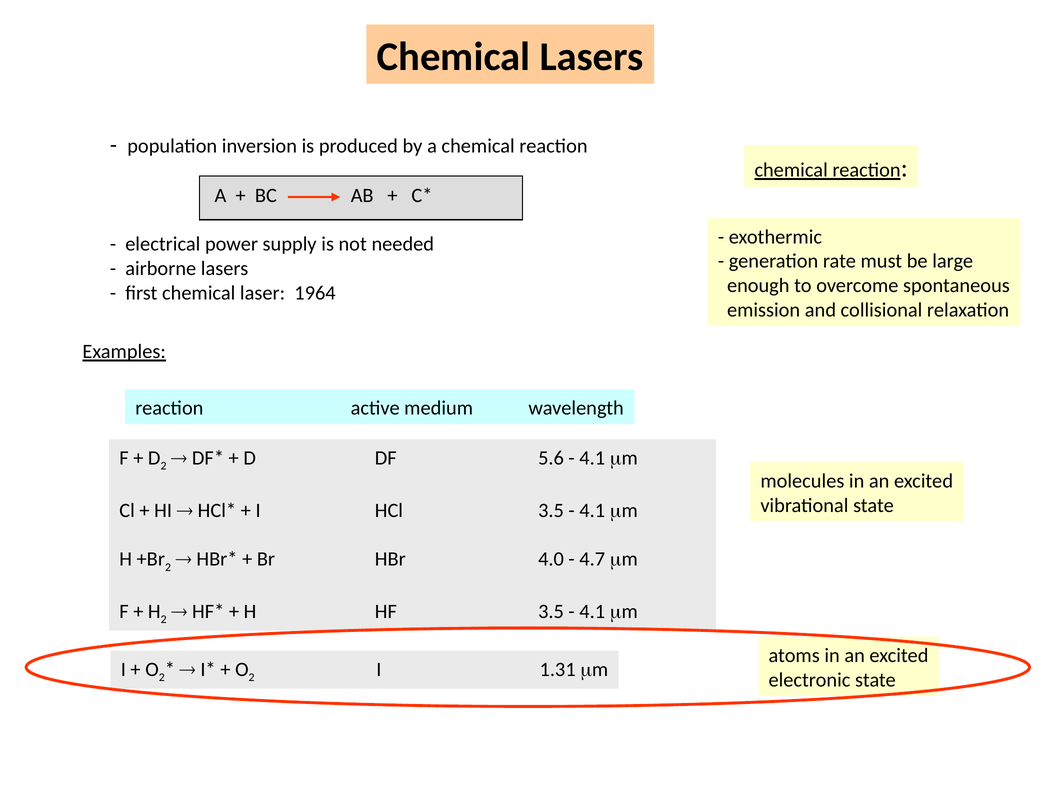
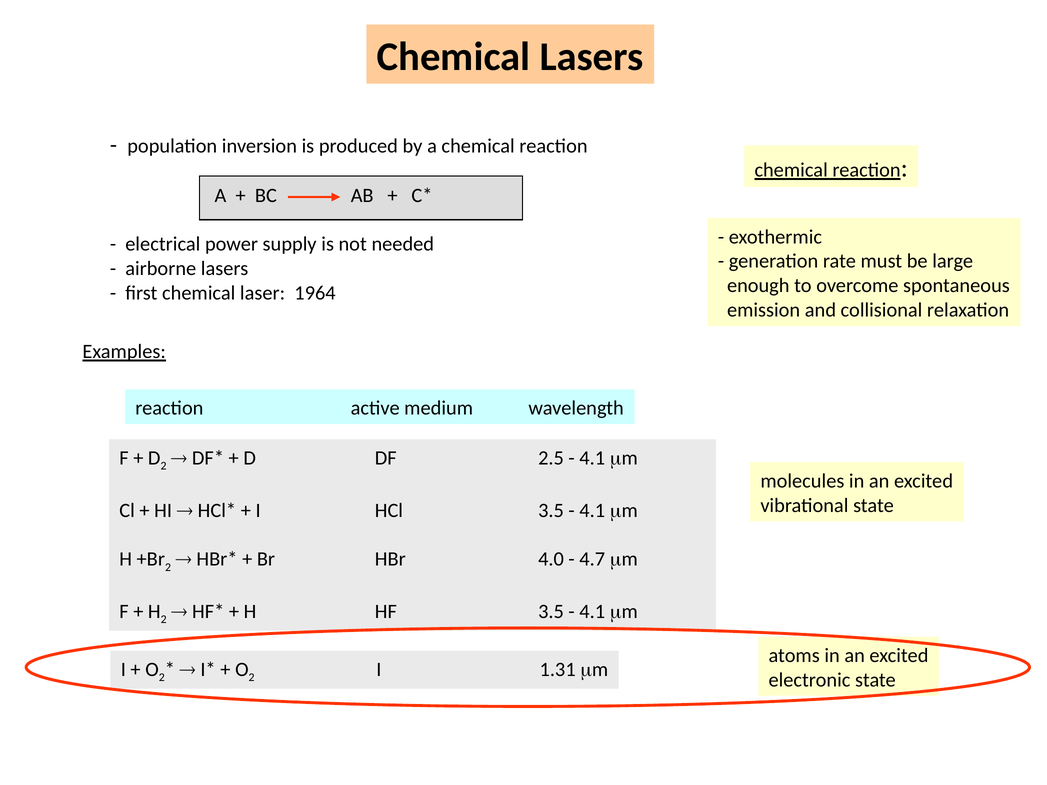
5.6: 5.6 -> 2.5 (551, 458)
